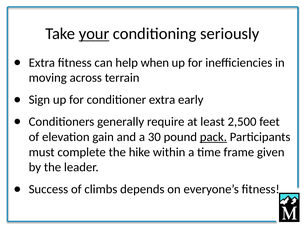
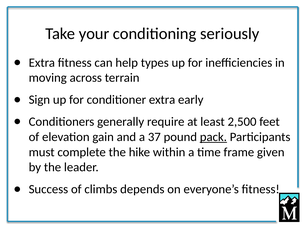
your underline: present -> none (94, 34)
when: when -> types (155, 63)
30: 30 -> 37 (154, 137)
